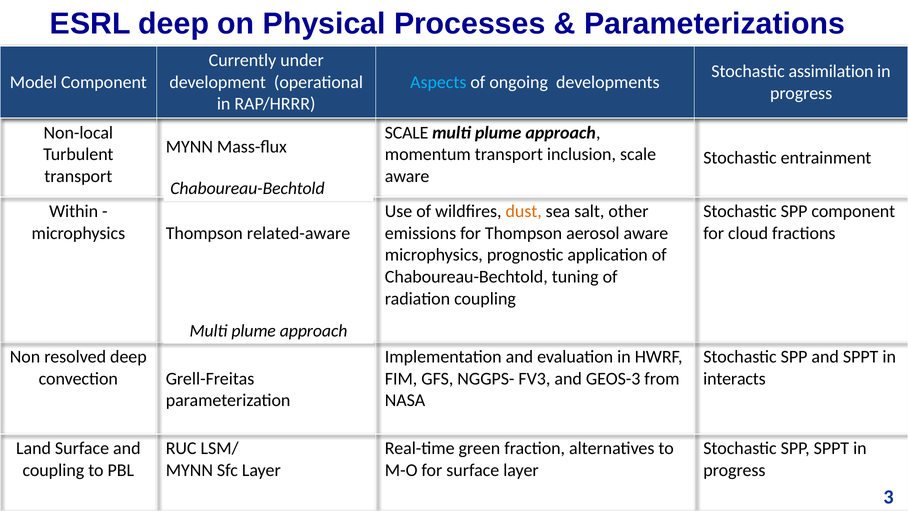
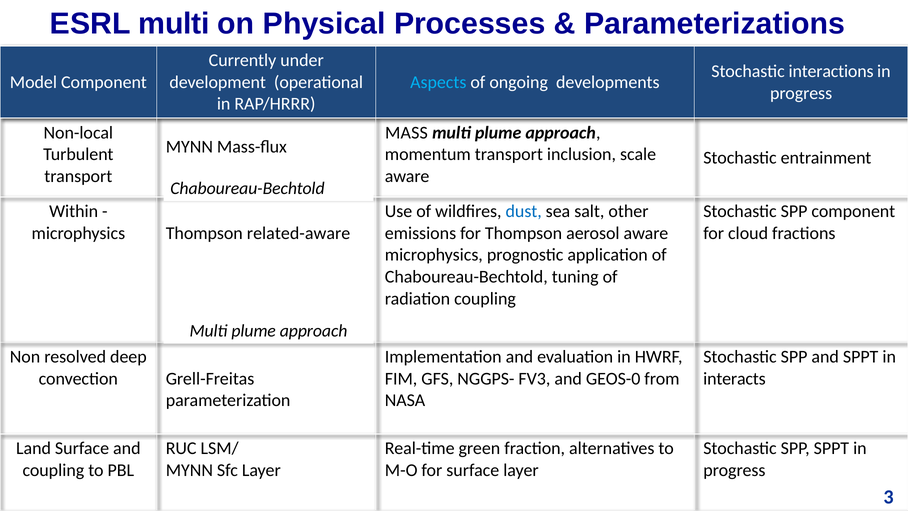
ESRL deep: deep -> multi (174, 24)
assimilation: assimilation -> interactions (831, 71)
SCALE: SCALE -> MASS (406, 133)
dust colour: orange -> blue (524, 211)
GEOS-3: GEOS-3 -> GEOS-0 (613, 378)
